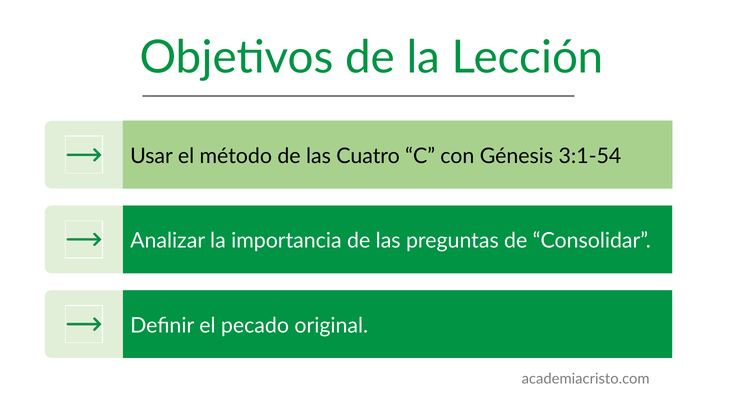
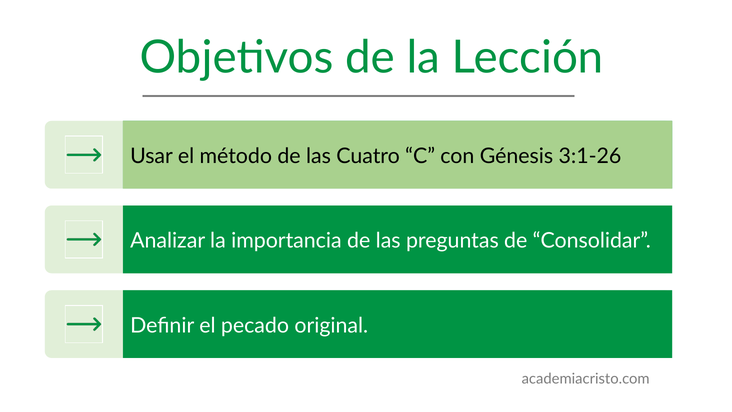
3:1-54: 3:1-54 -> 3:1-26 (590, 156)
